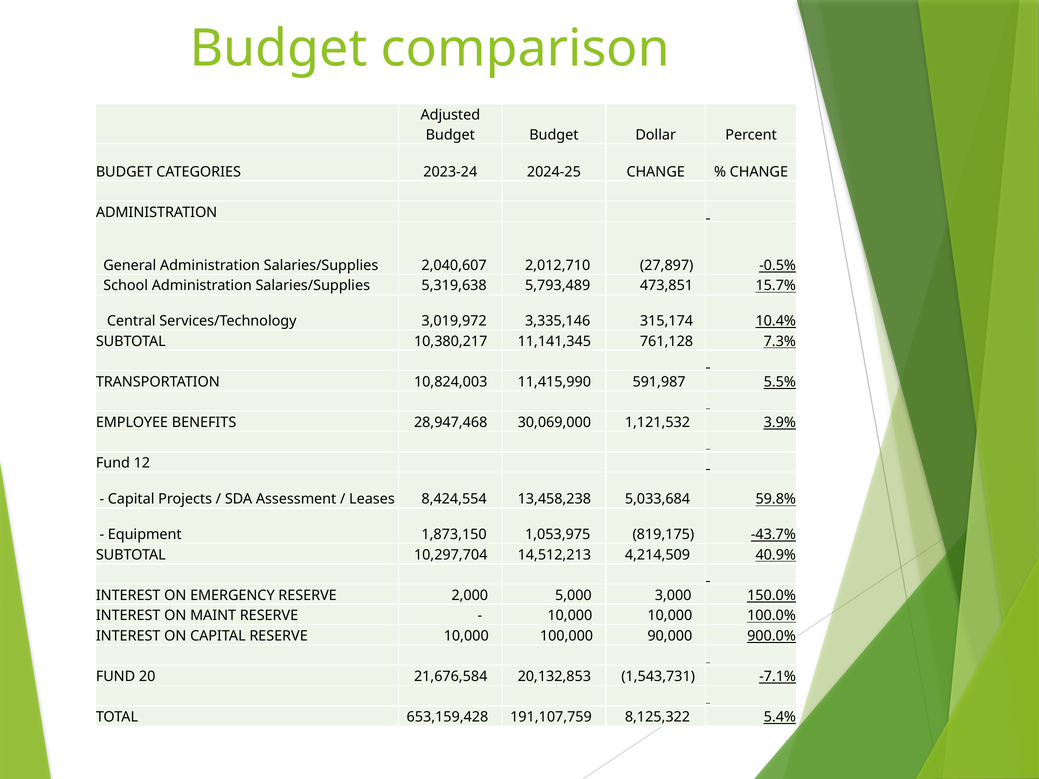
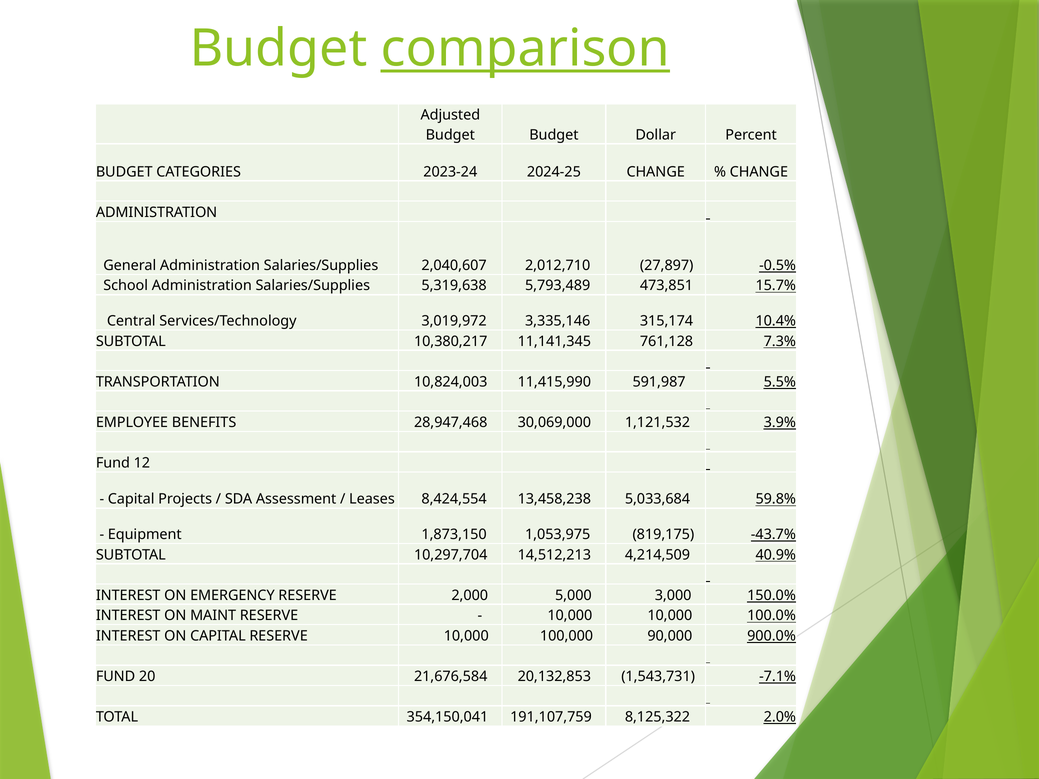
comparison underline: none -> present (525, 49)
653,159,428: 653,159,428 -> 354,150,041 (447, 717)
5.4%: 5.4% -> 2.0% (780, 717)
